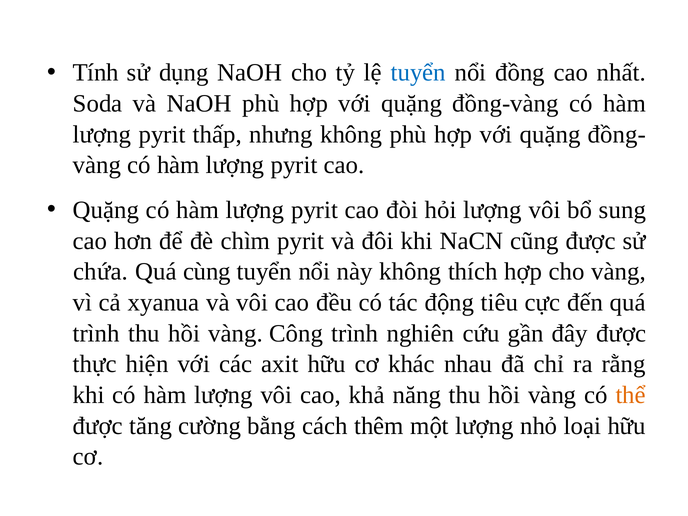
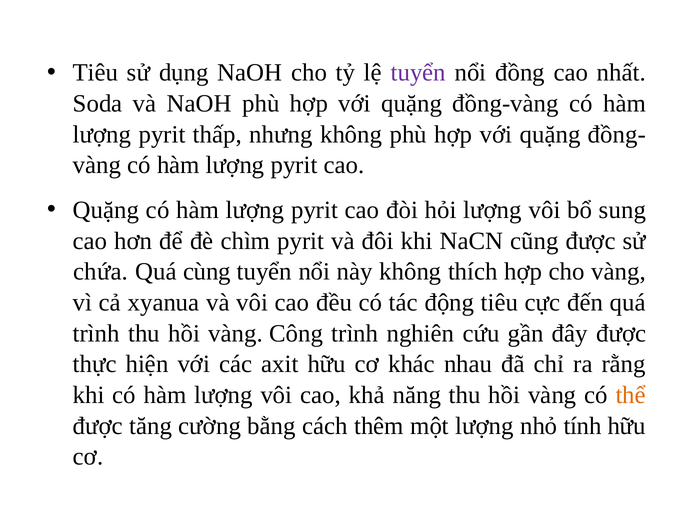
Tính: Tính -> Tiêu (96, 73)
tuyển colour: blue -> purple (418, 73)
loại: loại -> tính (583, 426)
